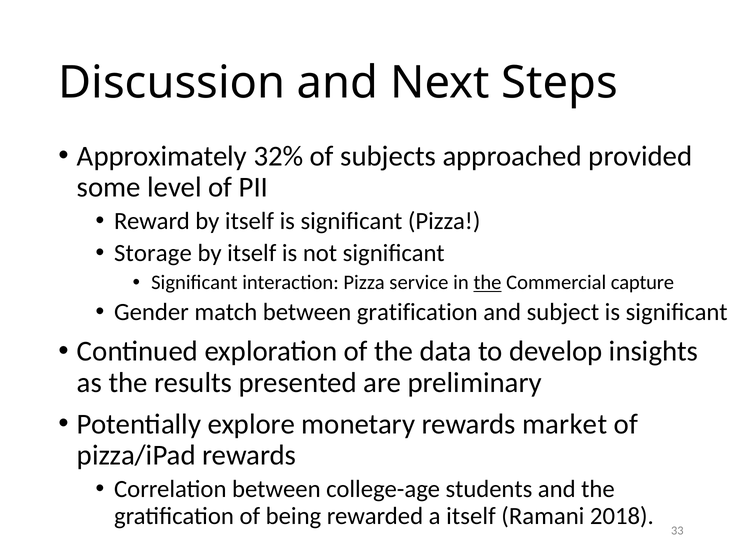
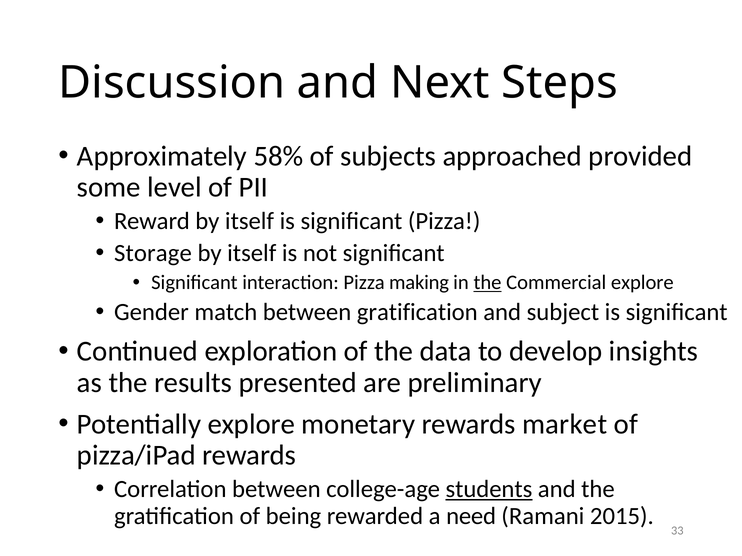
32%: 32% -> 58% (278, 156)
service: service -> making (419, 283)
Commercial capture: capture -> explore (642, 283)
students underline: none -> present (489, 490)
a itself: itself -> need (471, 516)
2018: 2018 -> 2015 (622, 516)
